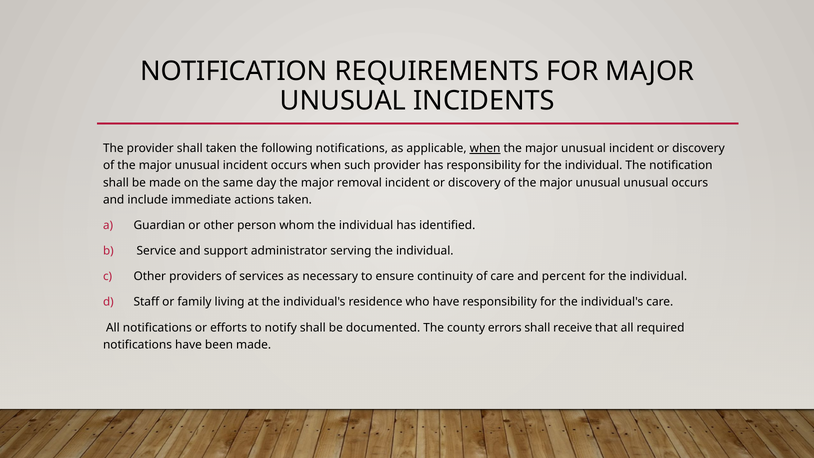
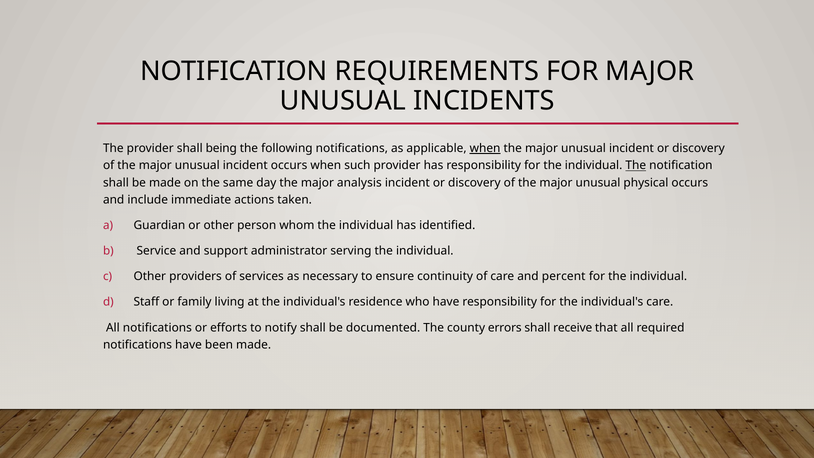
shall taken: taken -> being (221, 148)
The underline: none -> present (636, 166)
removal: removal -> analysis (359, 183)
unusual unusual: unusual -> physical (646, 183)
